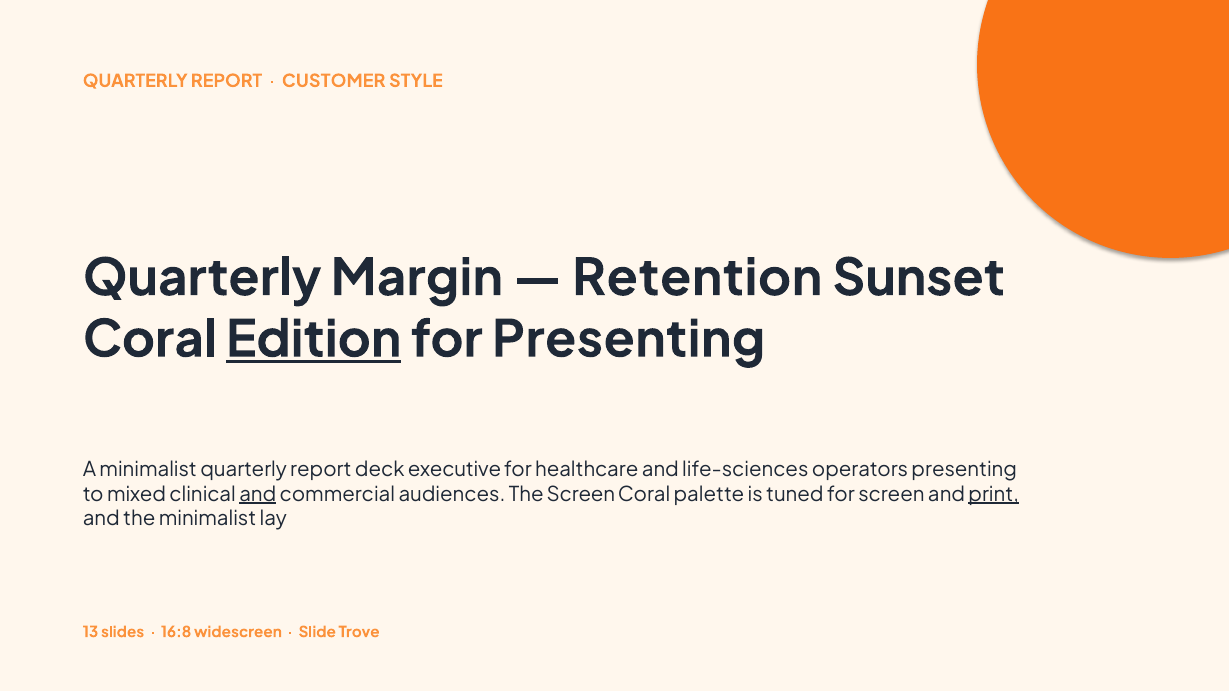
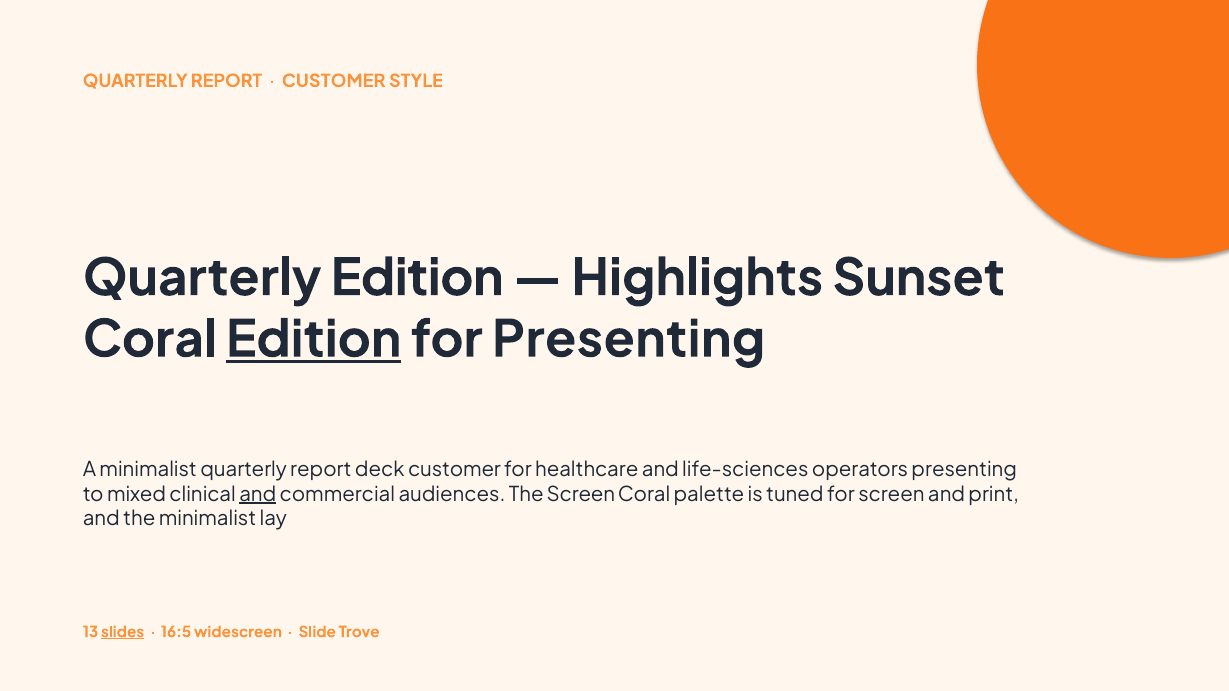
Quarterly Margin: Margin -> Edition (417, 278)
Retention: Retention -> Highlights (697, 278)
deck executive: executive -> customer (454, 470)
print underline: present -> none (994, 494)
slides underline: none -> present (123, 632)
16:8: 16:8 -> 16:5 (176, 632)
